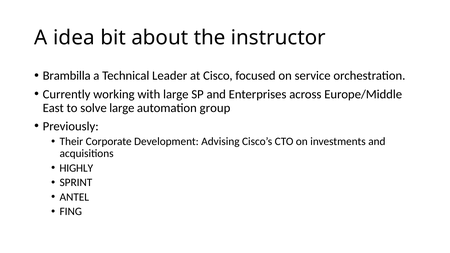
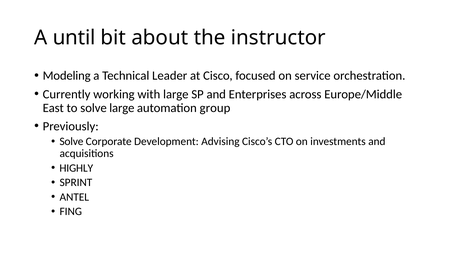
idea: idea -> until (74, 38)
Brambilla: Brambilla -> Modeling (67, 76)
Their: Their -> Solve (71, 142)
